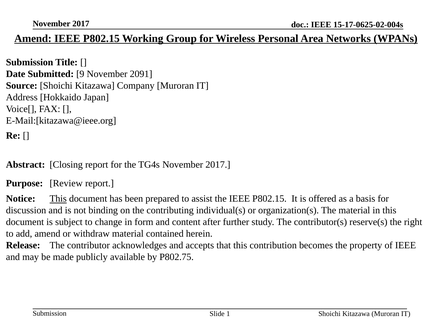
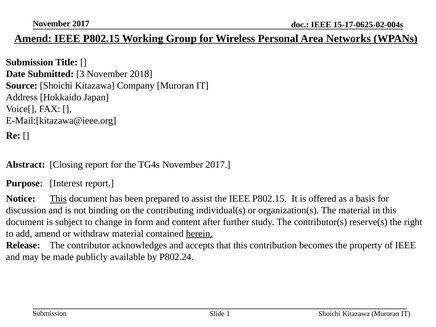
9: 9 -> 3 (80, 74)
2091: 2091 -> 2018 (141, 74)
Review: Review -> Interest (66, 183)
herein underline: none -> present (199, 234)
P802.75: P802.75 -> P802.24 (177, 257)
